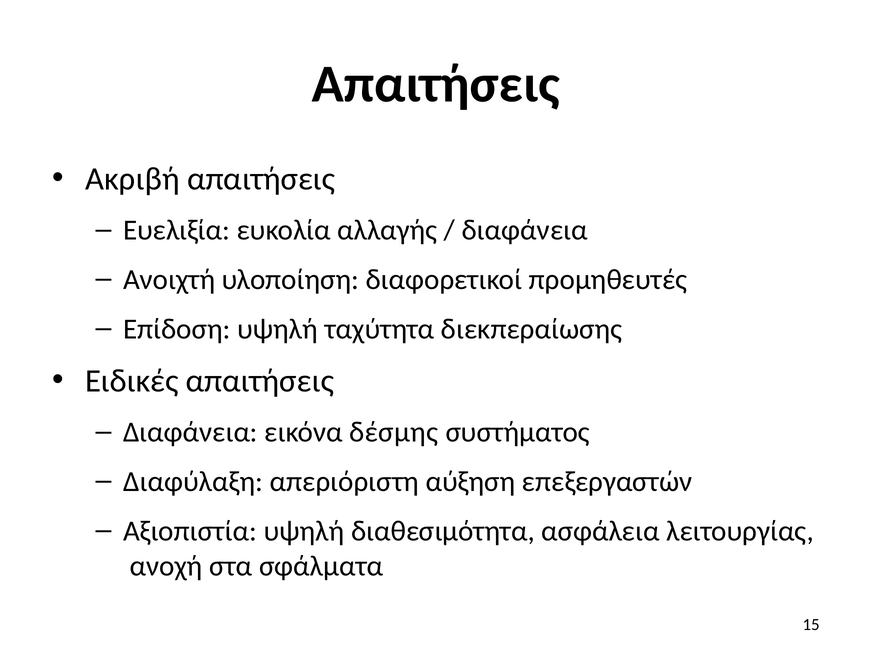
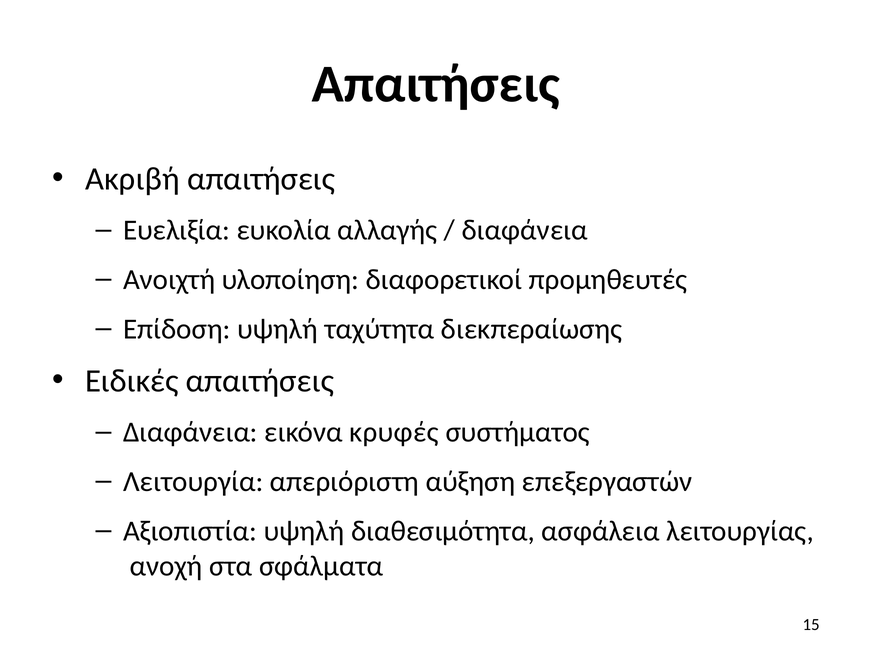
δέσμης: δέσμης -> κρυφές (394, 432)
Διαφύλαξη: Διαφύλαξη -> Λειτουργία (193, 482)
